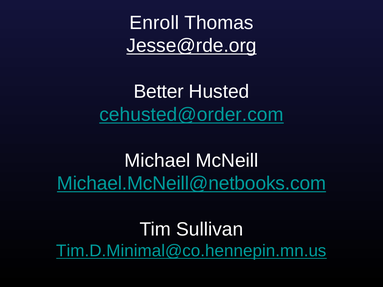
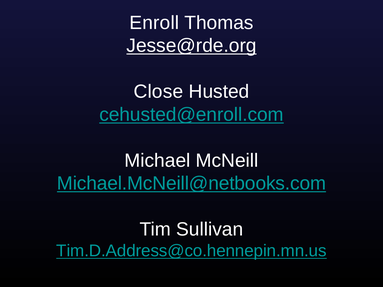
Better: Better -> Close (158, 92)
cehusted@order.com: cehusted@order.com -> cehusted@enroll.com (191, 115)
Tim.D.Minimal@co.hennepin.mn.us: Tim.D.Minimal@co.hennepin.mn.us -> Tim.D.Address@co.hennepin.mn.us (191, 251)
